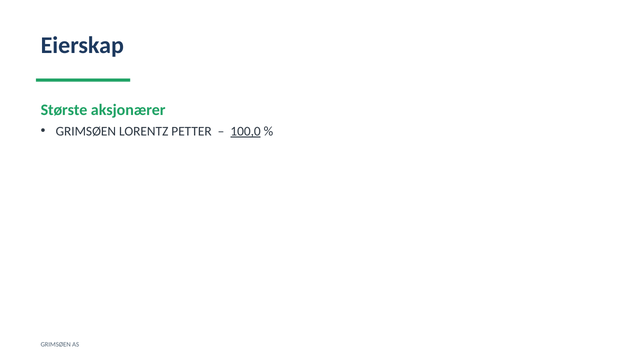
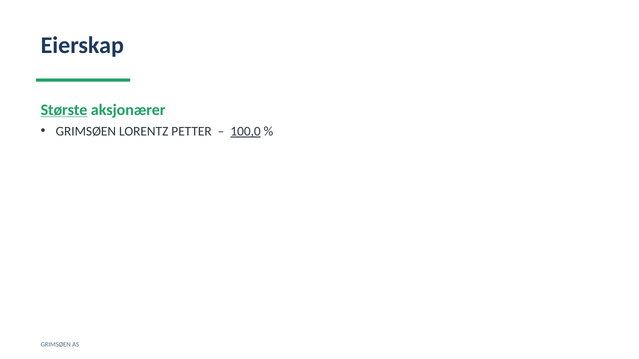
Største underline: none -> present (64, 110)
